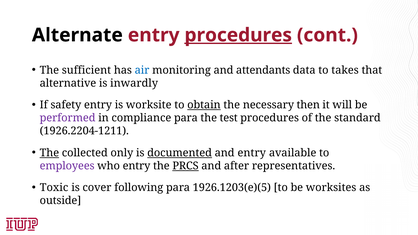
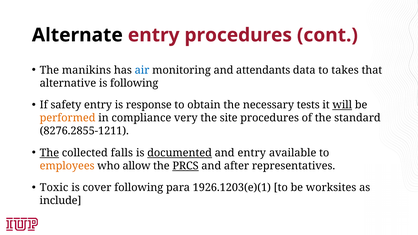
procedures underline: present -> none (238, 35)
sufficient: sufficient -> manikins (86, 70)
is inwardly: inwardly -> following (134, 83)
worksite: worksite -> response (149, 105)
obtain underline: present -> none (204, 105)
then: then -> tests (308, 105)
will underline: none -> present (342, 105)
performed colour: purple -> orange (68, 118)
compliance para: para -> very (186, 118)
test: test -> site (229, 118)
1926.2204-1211: 1926.2204-1211 -> 8276.2855-1211 (84, 131)
only: only -> falls (122, 153)
employees colour: purple -> orange (67, 166)
who entry: entry -> allow (137, 166)
1926.1203(e)(5: 1926.1203(e)(5 -> 1926.1203(e)(1 (232, 188)
outside: outside -> include (60, 201)
